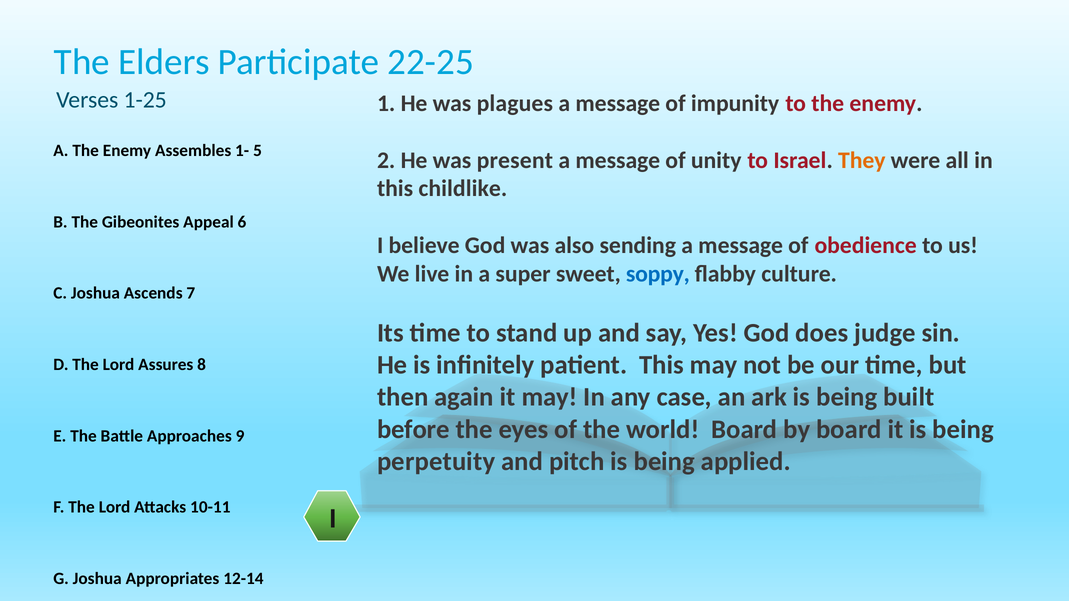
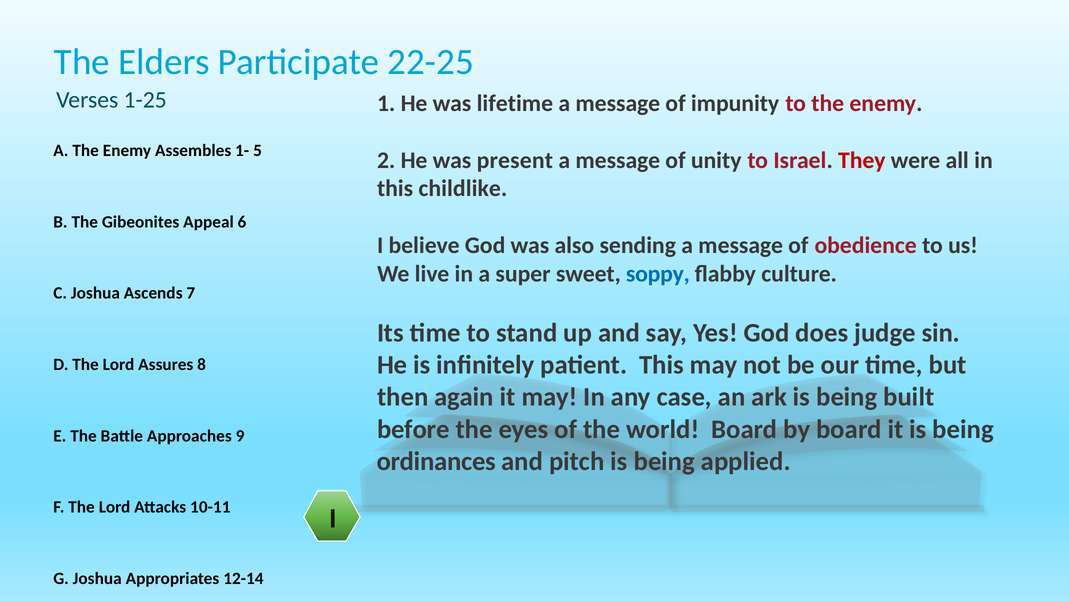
plagues: plagues -> lifetime (515, 103)
They colour: orange -> red (862, 160)
perpetuity: perpetuity -> ordinances (436, 461)
